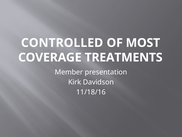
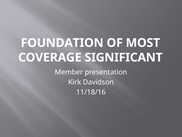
CONTROLLED: CONTROLLED -> FOUNDATION (62, 43)
TREATMENTS: TREATMENTS -> SIGNIFICANT (124, 57)
